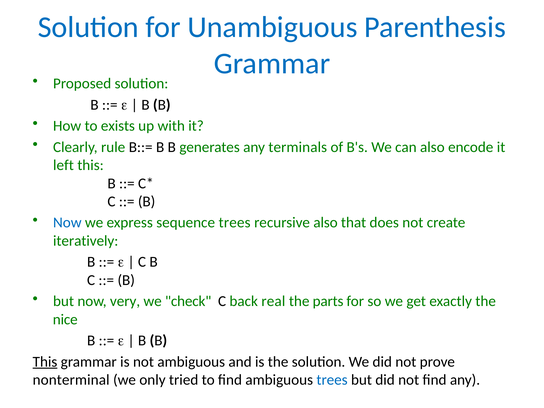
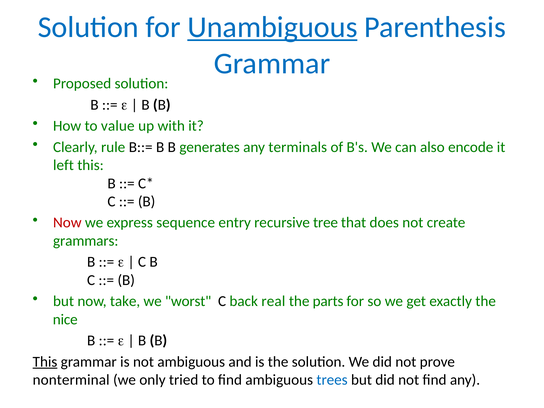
Unambiguous underline: none -> present (272, 27)
exists: exists -> value (118, 126)
Now colour: blue -> red (67, 223)
sequence trees: trees -> entry (235, 223)
recursive also: also -> tree (326, 223)
iteratively: iteratively -> grammars (86, 241)
very: very -> take (125, 301)
check: check -> worst (188, 301)
